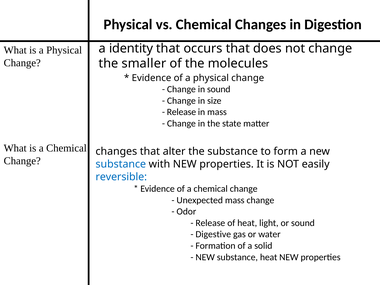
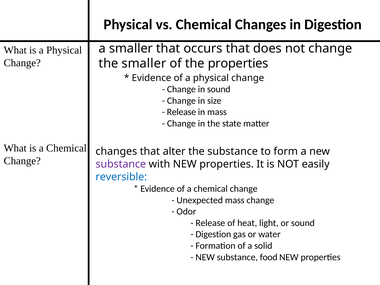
a identity: identity -> smaller (131, 48)
the molecules: molecules -> properties (238, 64)
substance colour: blue -> purple (121, 164)
Digestive: Digestive -> Digestion (213, 234)
substance heat: heat -> food (269, 257)
